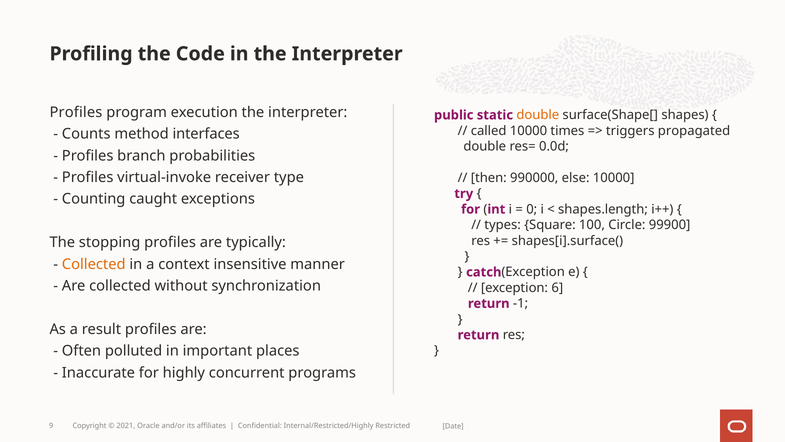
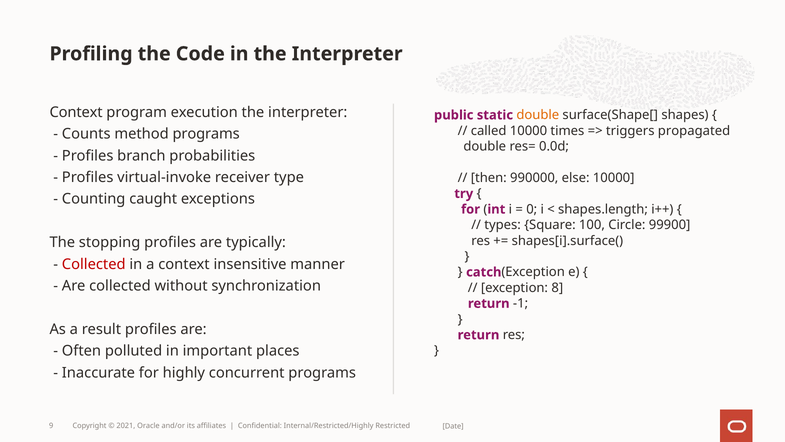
Profiles: Profiles -> Context (76, 112)
method interfaces: interfaces -> programs (206, 134)
Collected colour: orange -> red (94, 264)
6: 6 -> 8 (557, 288)
